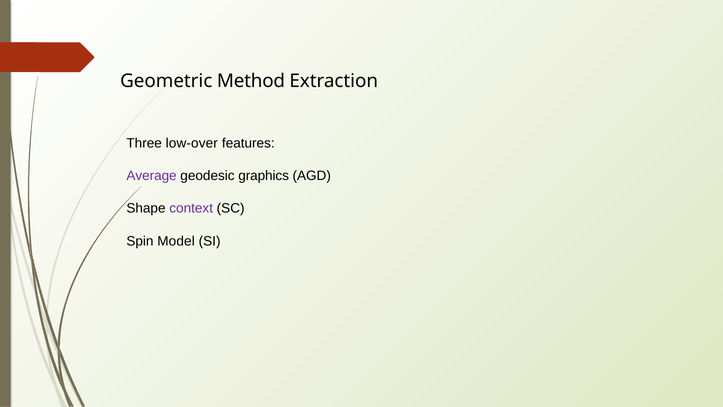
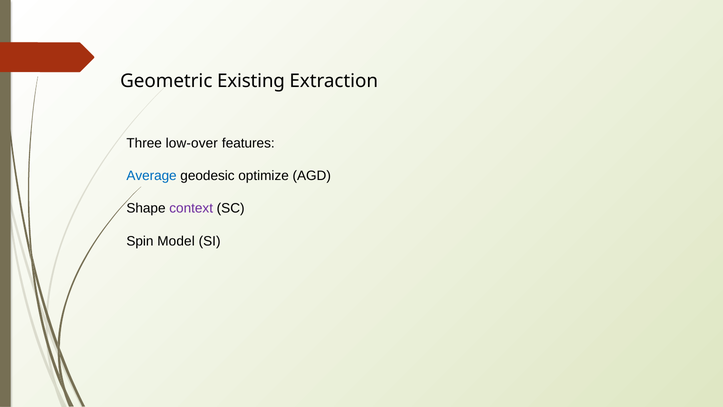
Method: Method -> Existing (251, 81)
Average colour: purple -> blue (152, 176)
graphics: graphics -> optimize (264, 176)
